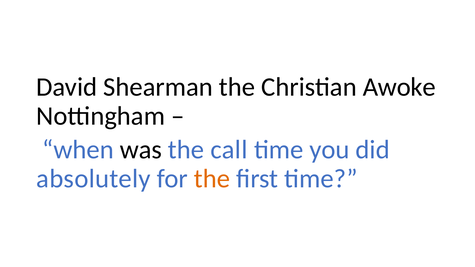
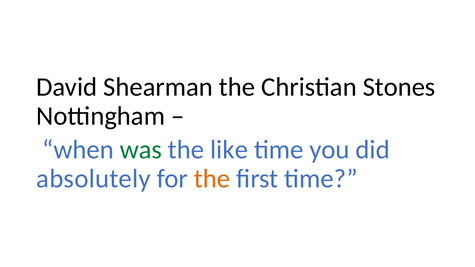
Awoke: Awoke -> Stones (399, 87)
was colour: black -> green (141, 150)
call: call -> like (229, 150)
